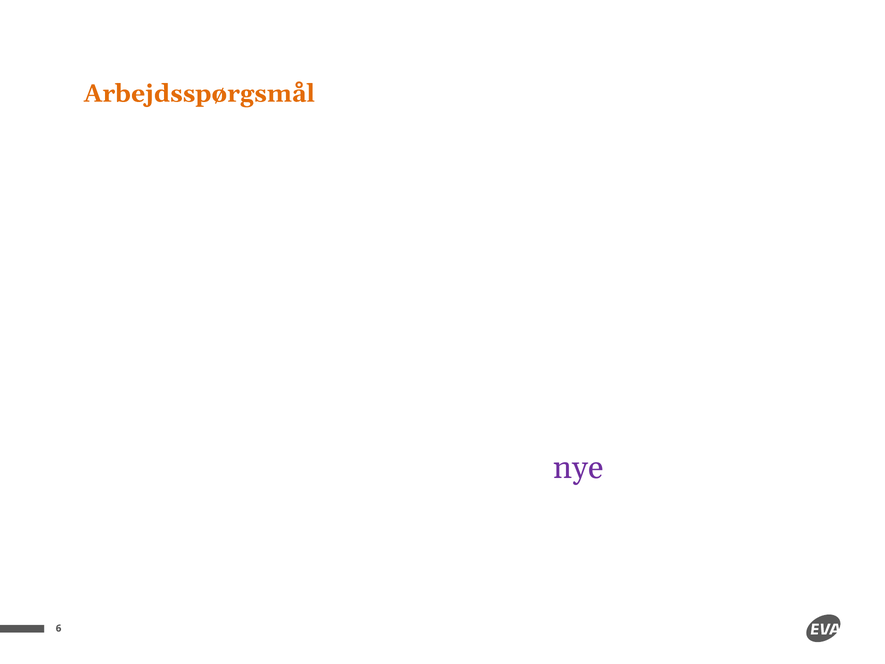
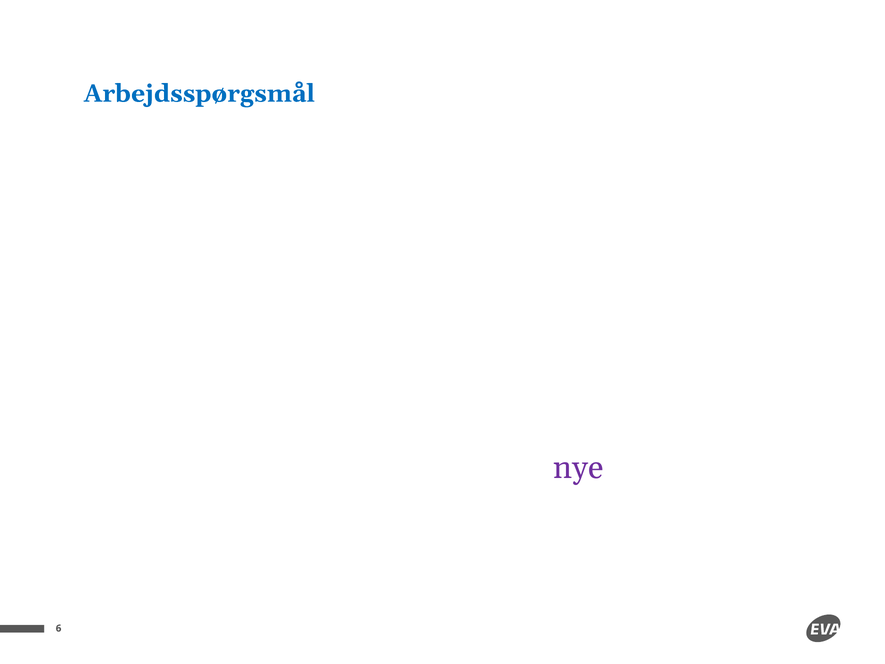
Arbejdsspørgsmål colour: orange -> blue (199, 93)
